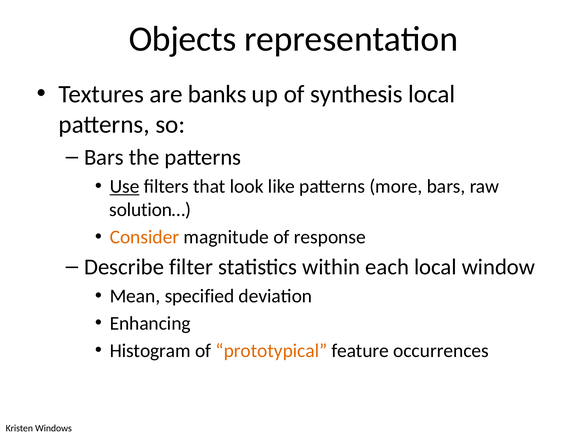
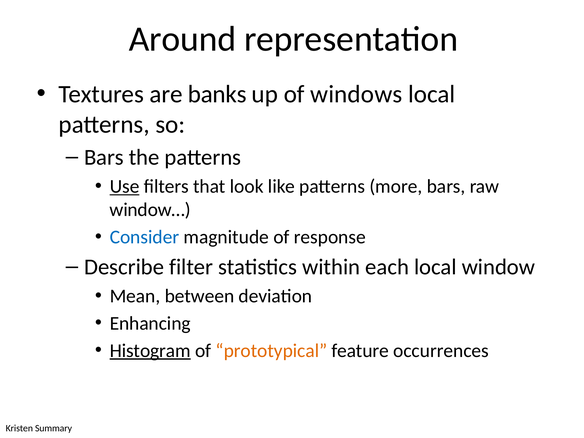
Objects: Objects -> Around (182, 39)
synthesis: synthesis -> windows (356, 94)
solution…: solution… -> window… (150, 210)
Consider colour: orange -> blue (144, 237)
specified: specified -> between (199, 296)
Histogram underline: none -> present (150, 351)
Windows: Windows -> Summary (54, 428)
